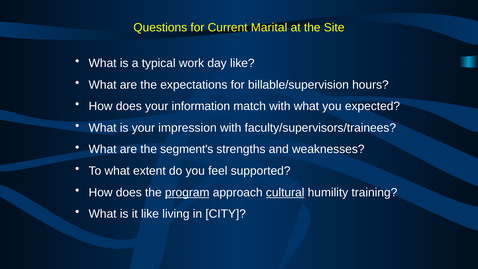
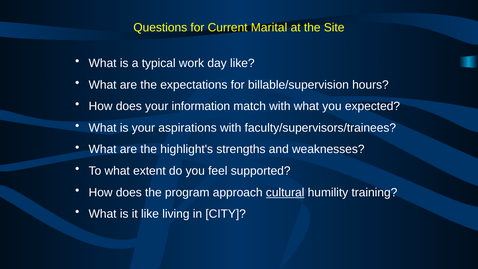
impression: impression -> aspirations (188, 128)
segment's: segment's -> highlight's (187, 149)
program underline: present -> none (187, 192)
